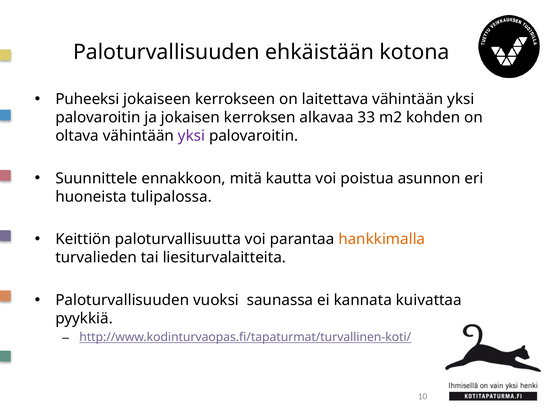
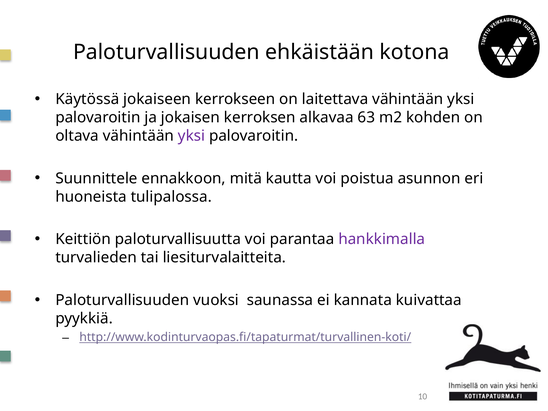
Puheeksi: Puheeksi -> Käytössä (87, 99)
33: 33 -> 63 (366, 117)
hankkimalla colour: orange -> purple (382, 239)
